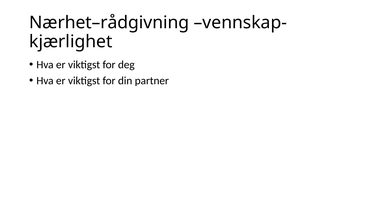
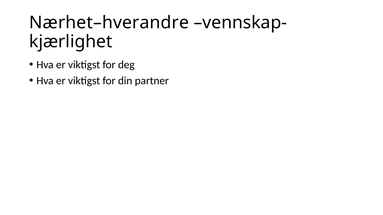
Nærhet–rådgivning: Nærhet–rådgivning -> Nærhet–hverandre (109, 23)
